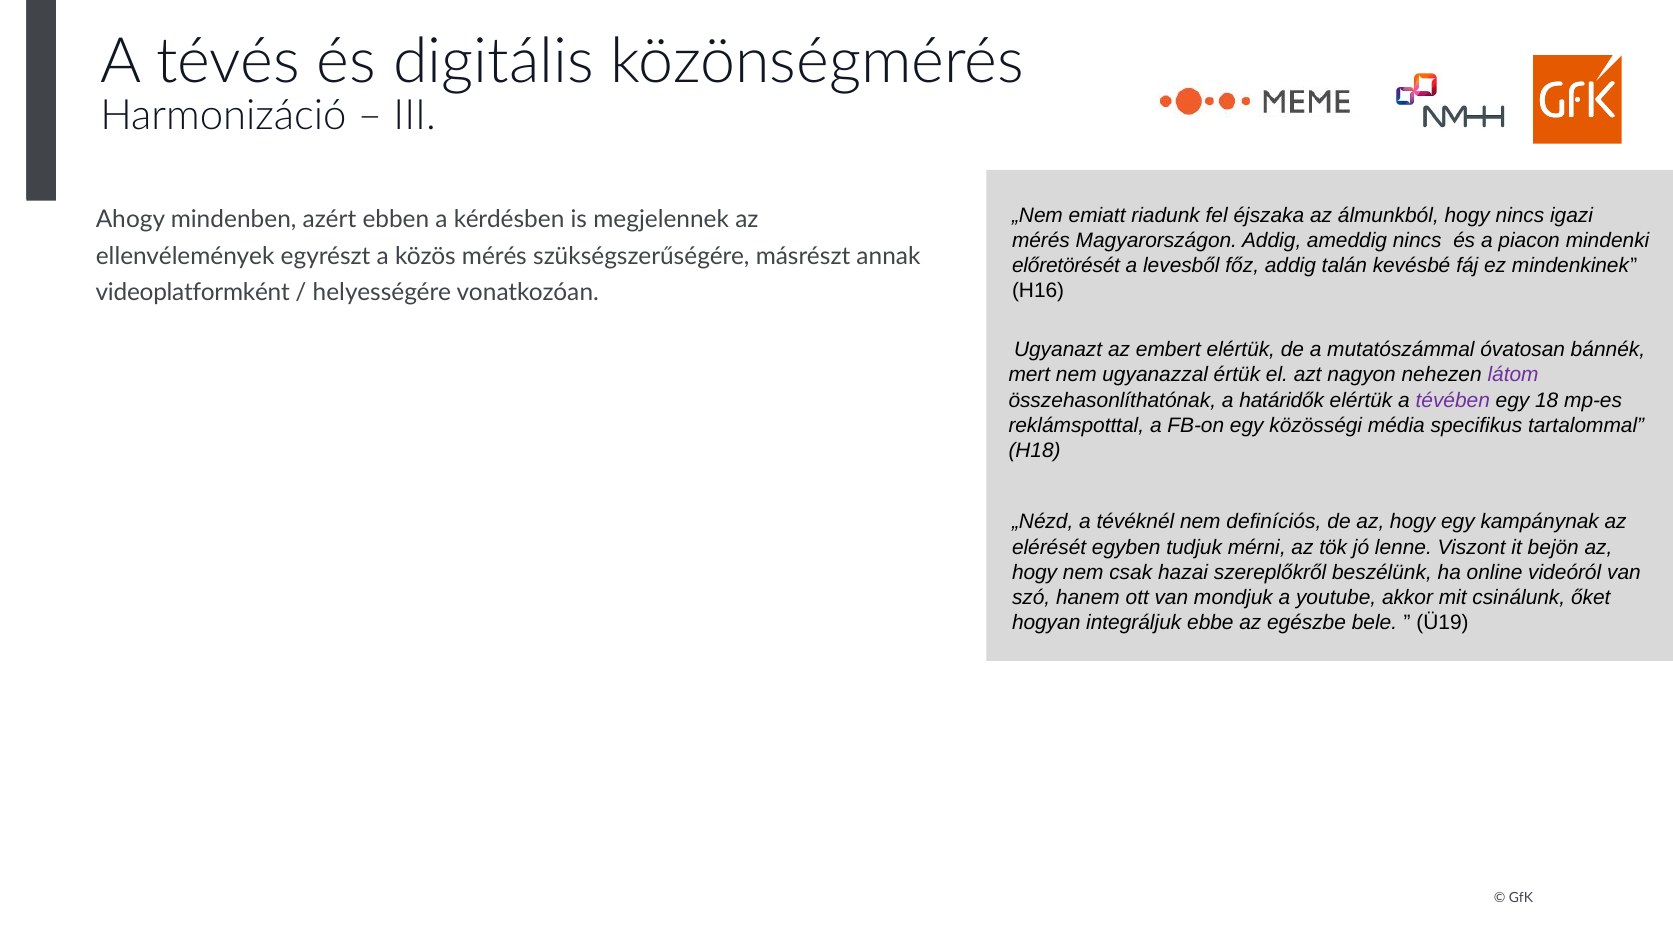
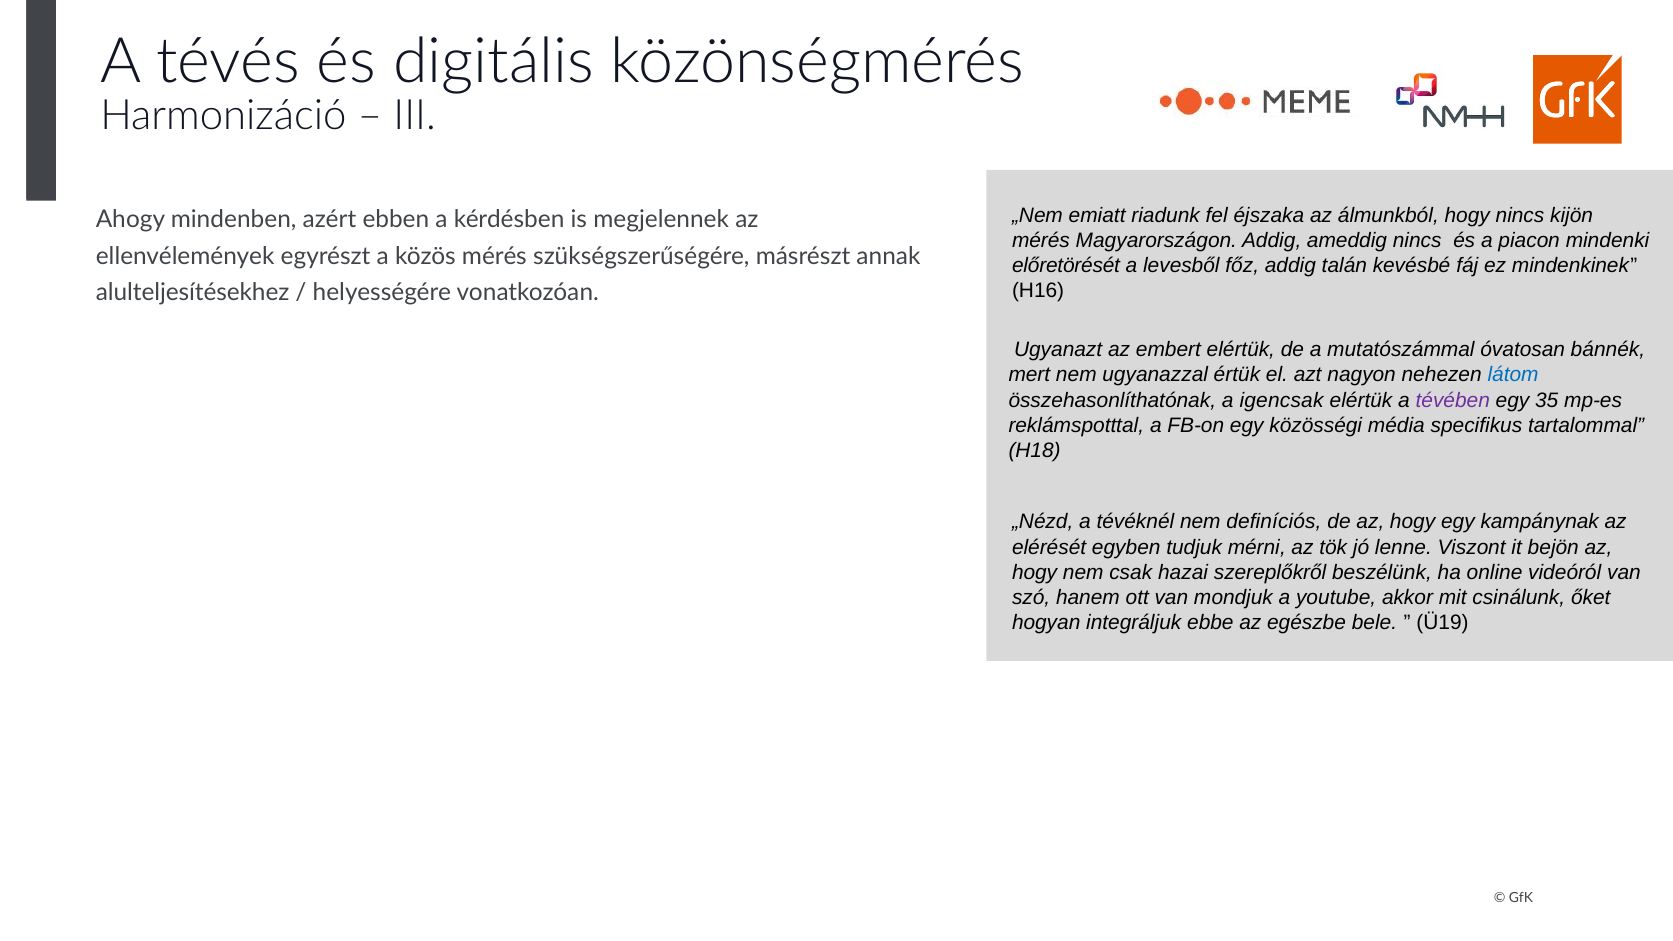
igazi: igazi -> kijön (1572, 216)
videoplatformként: videoplatformként -> alulteljesítésekhez (193, 293)
látom colour: purple -> blue (1513, 375)
határidők: határidők -> igencsak (1281, 400)
18: 18 -> 35 (1547, 400)
